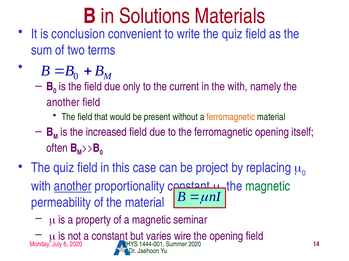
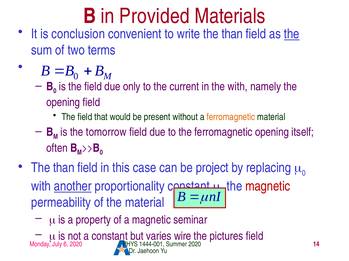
Solutions: Solutions -> Provided (154, 16)
write the quiz: quiz -> than (232, 34)
the underline: none -> present (292, 34)
another: another -> opening (63, 103)
increased: increased -> tomorrow (106, 132)
quiz: quiz -> than (64, 168)
magnetic colour: green -> red (268, 187)
the opening: opening -> pictures (226, 237)
